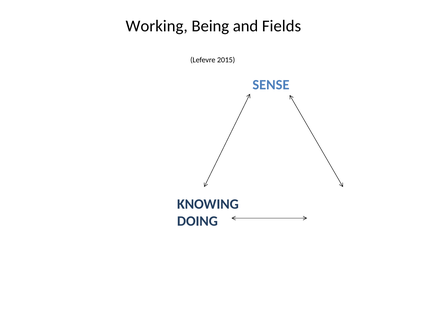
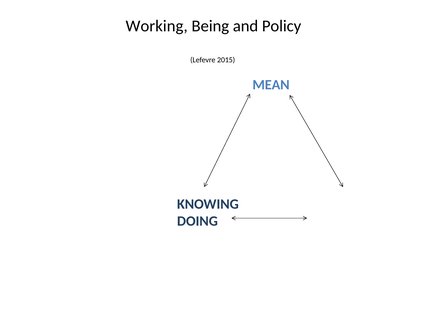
Fields: Fields -> Policy (282, 26)
SENSE: SENSE -> MEAN (271, 85)
